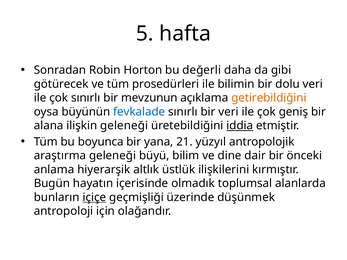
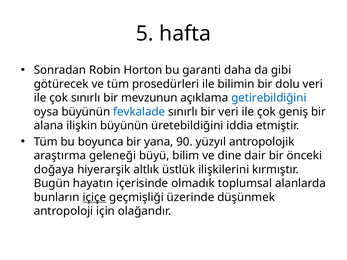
değerli: değerli -> garanti (202, 70)
getirebildiğini colour: orange -> blue (269, 98)
ilişkin geleneği: geleneği -> büyünün (124, 126)
iddia underline: present -> none (240, 126)
21: 21 -> 90 (185, 142)
anlama: anlama -> doğaya (54, 170)
